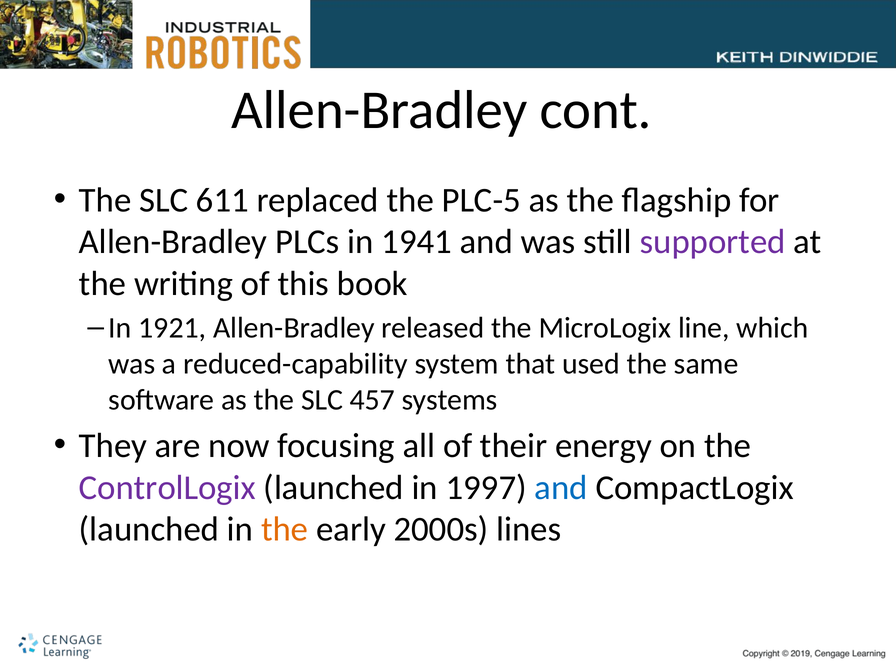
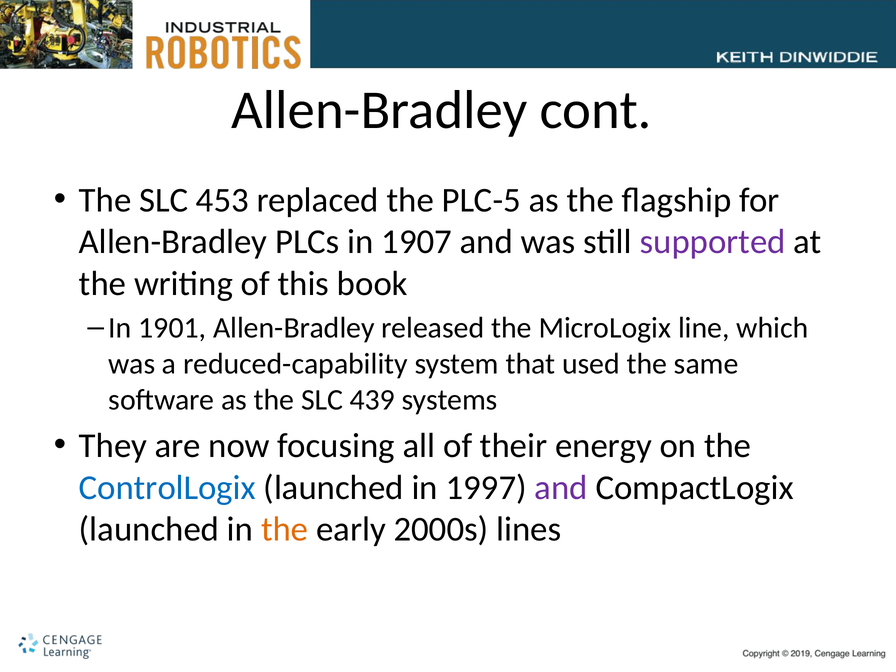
611: 611 -> 453 (222, 200)
1941: 1941 -> 1907 (417, 242)
1921: 1921 -> 1901 (172, 328)
457: 457 -> 439 (372, 400)
ControlLogix colour: purple -> blue (167, 488)
and colour: blue -> purple (561, 488)
